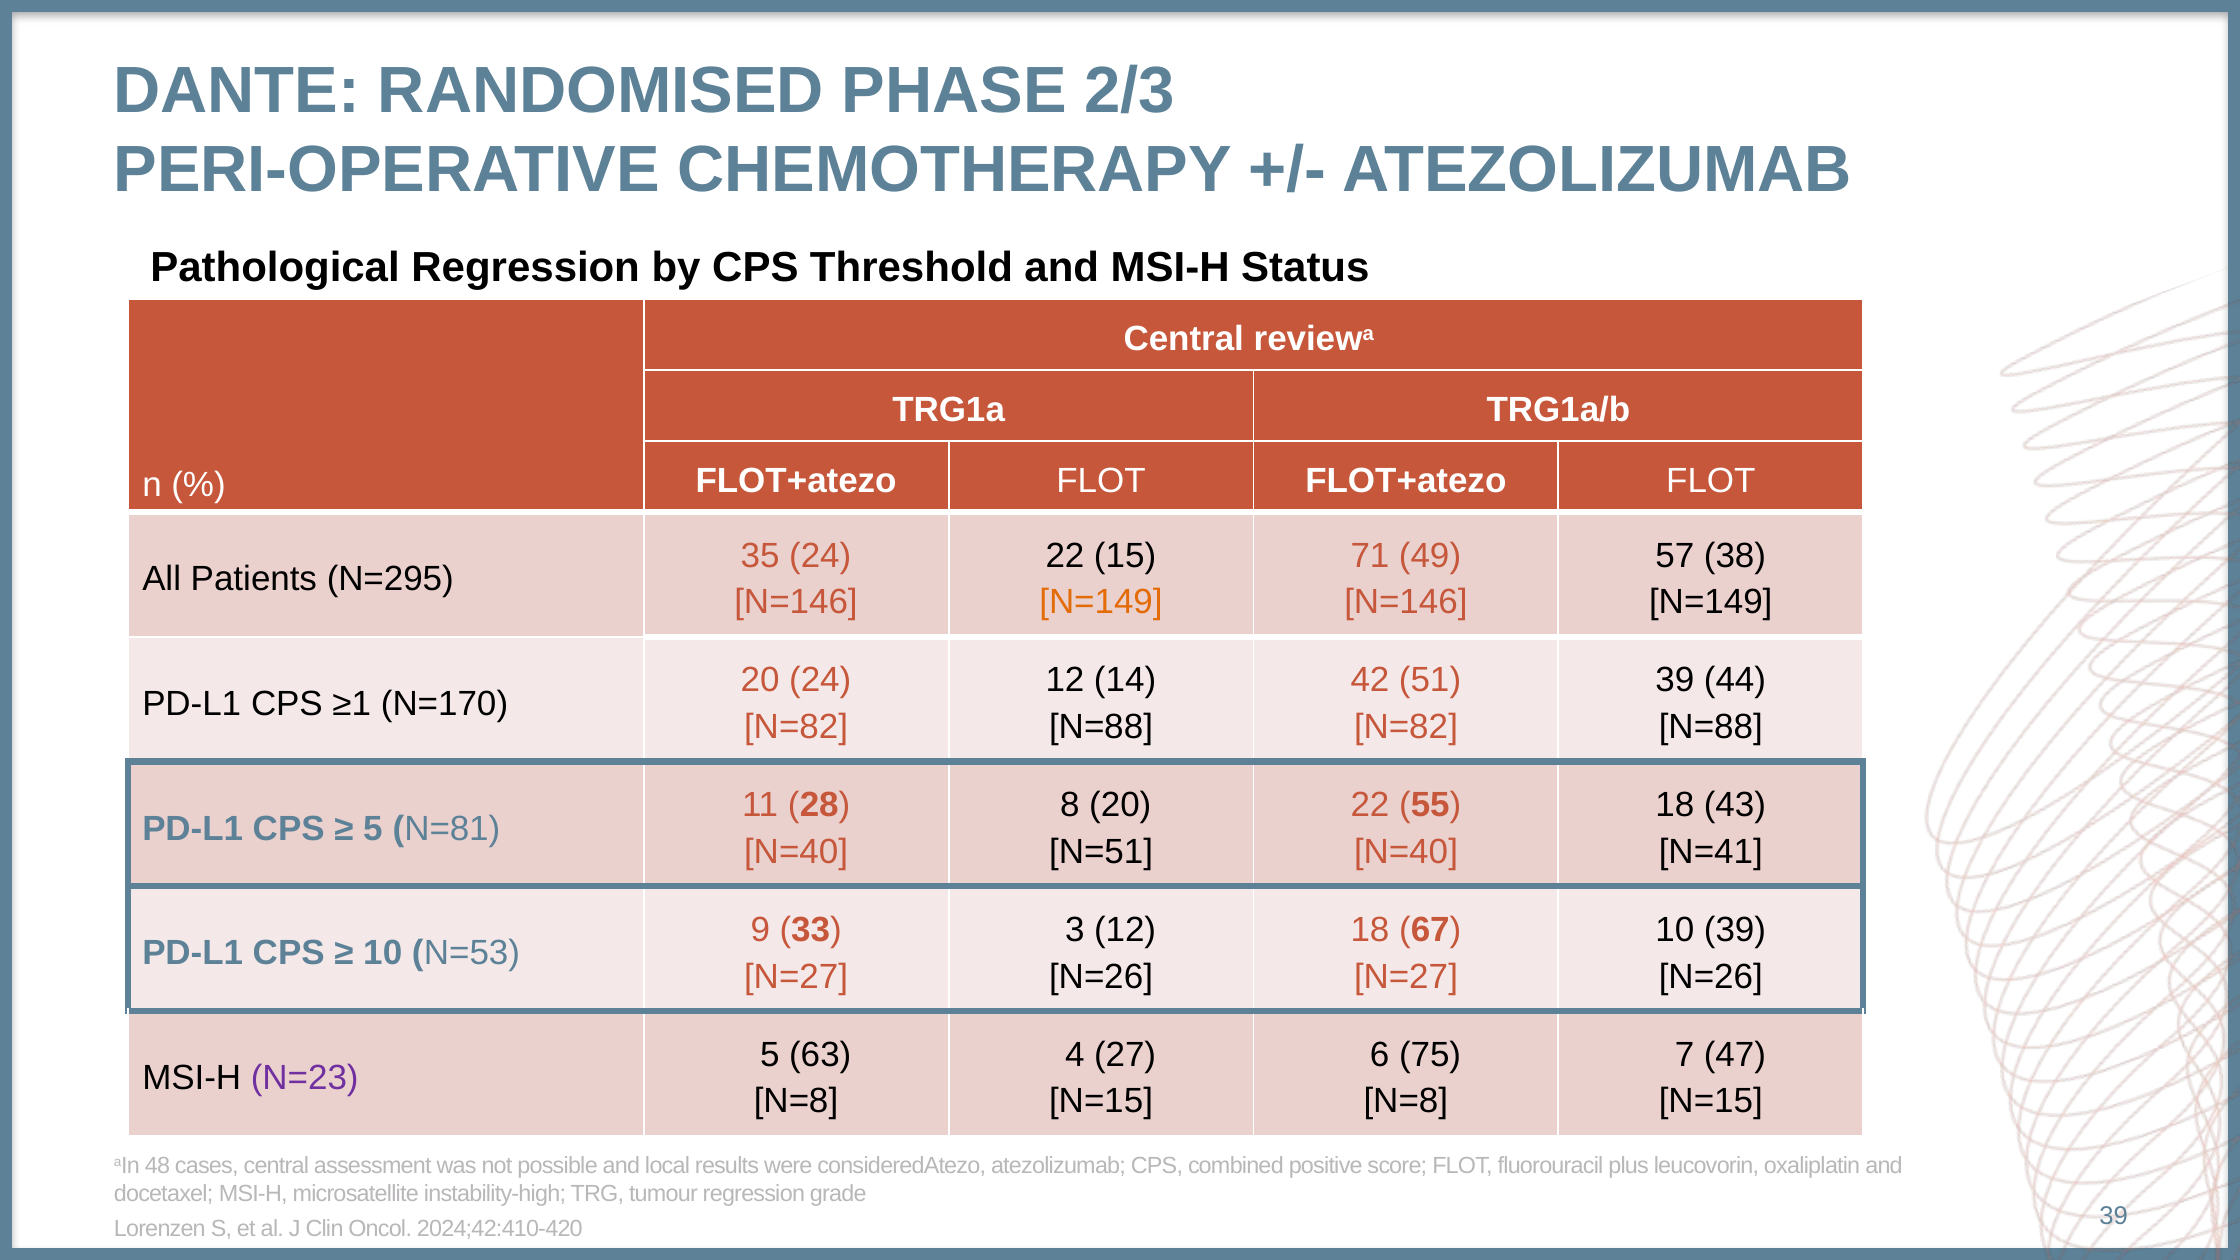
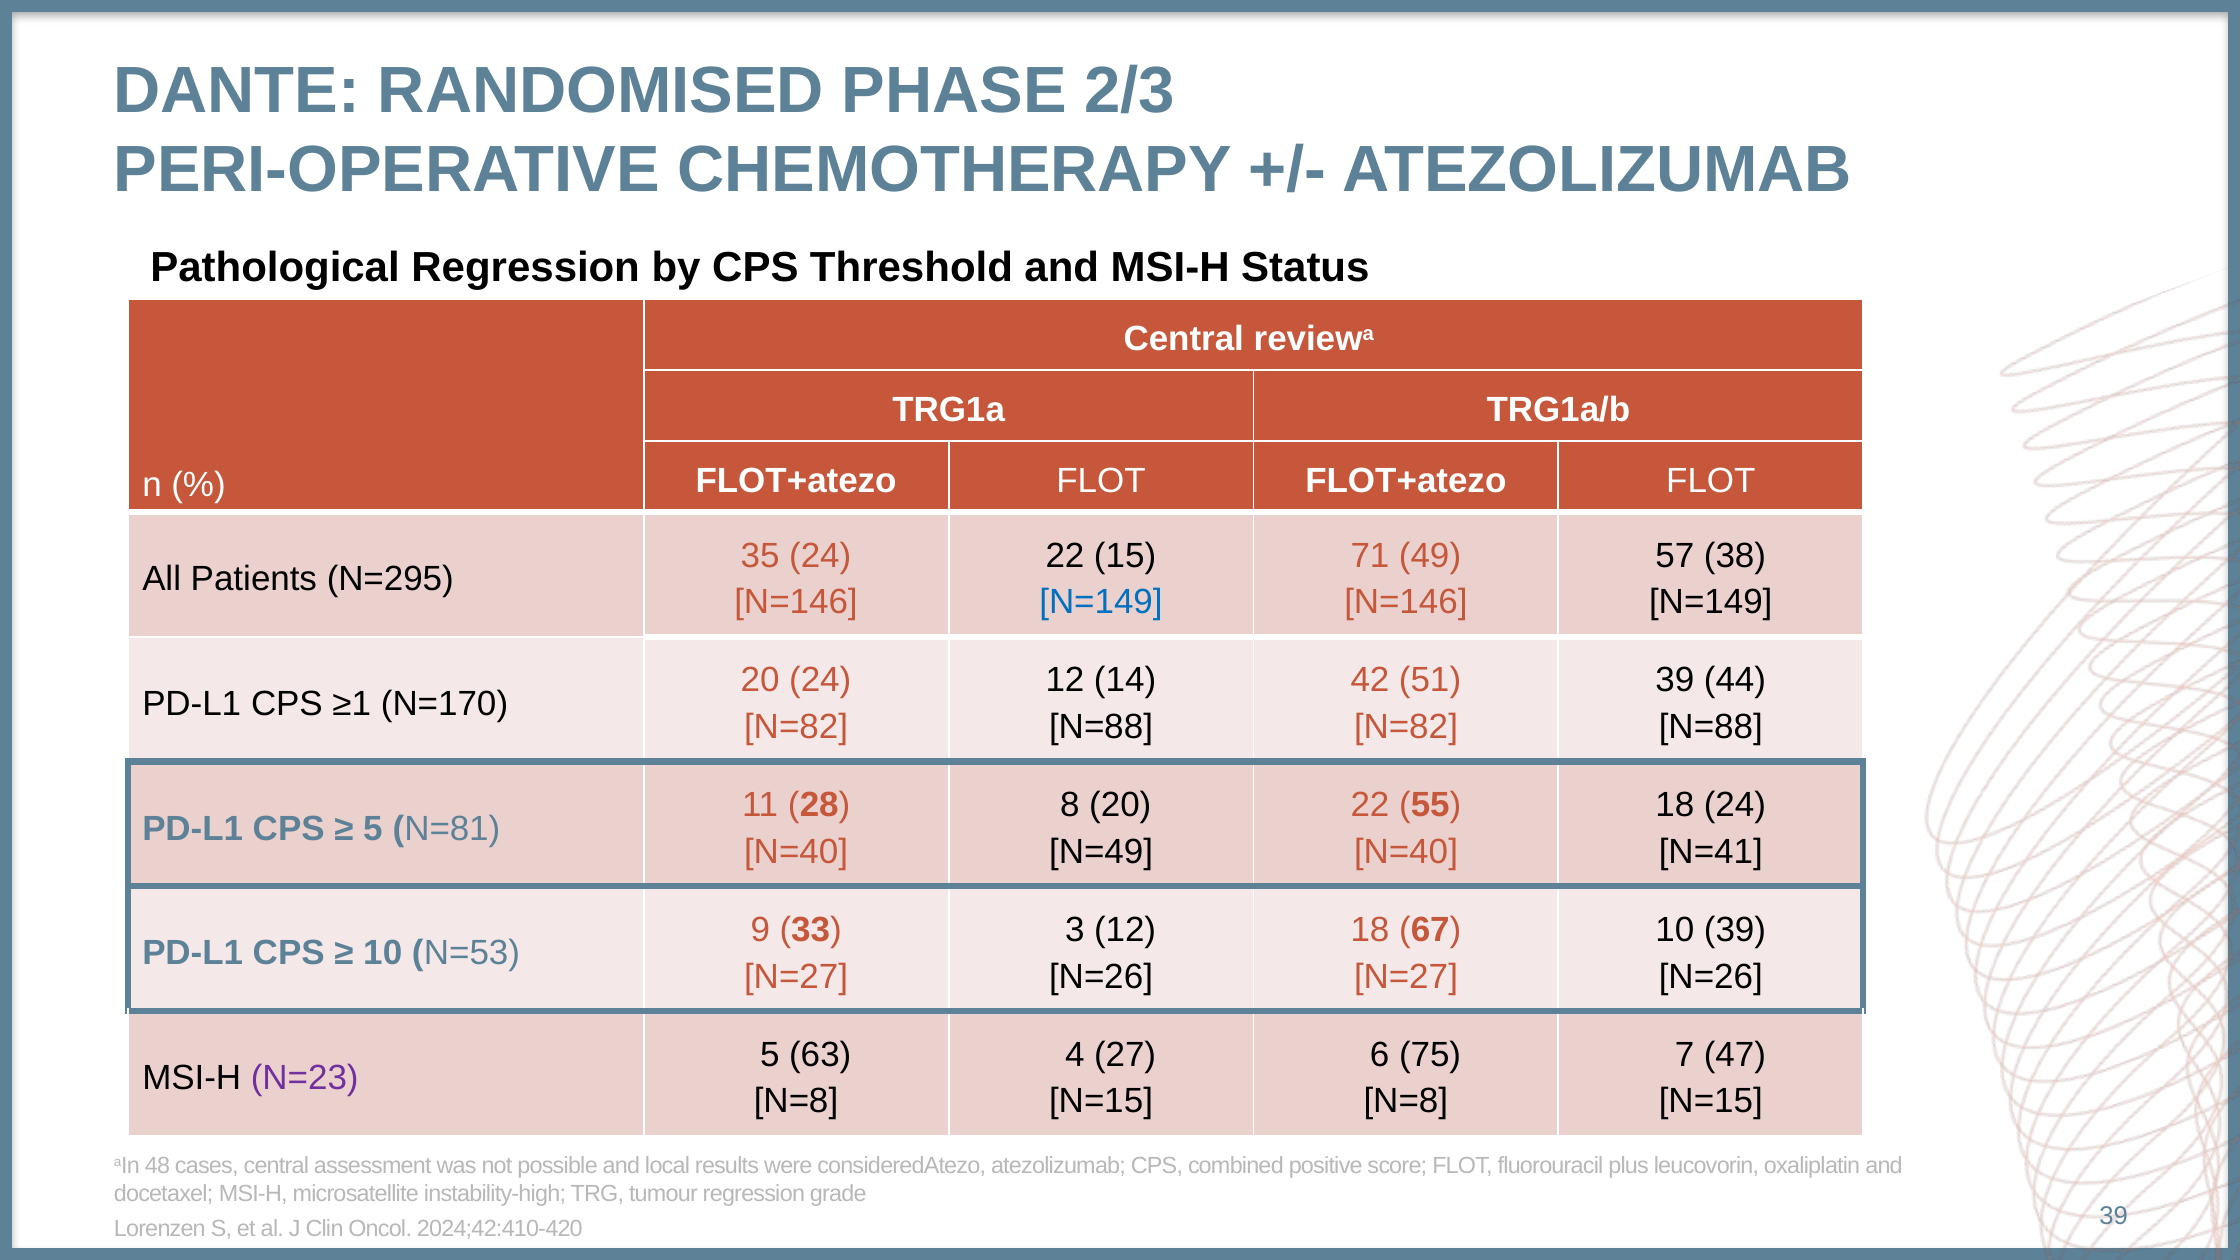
N=149 colour: orange -> blue (1101, 602)
18 43: 43 -> 24 (1735, 805)
N=51: N=51 -> N=49 (1101, 852)
